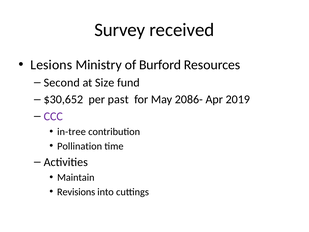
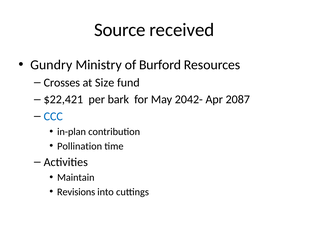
Survey: Survey -> Source (120, 30)
Lesions: Lesions -> Gundry (51, 65)
Second: Second -> Crosses (62, 83)
$30,652: $30,652 -> $22,421 (63, 99)
past: past -> bark (118, 99)
2086-: 2086- -> 2042- (189, 99)
2019: 2019 -> 2087 (238, 99)
CCC colour: purple -> blue (53, 116)
in-tree: in-tree -> in-plan (72, 132)
